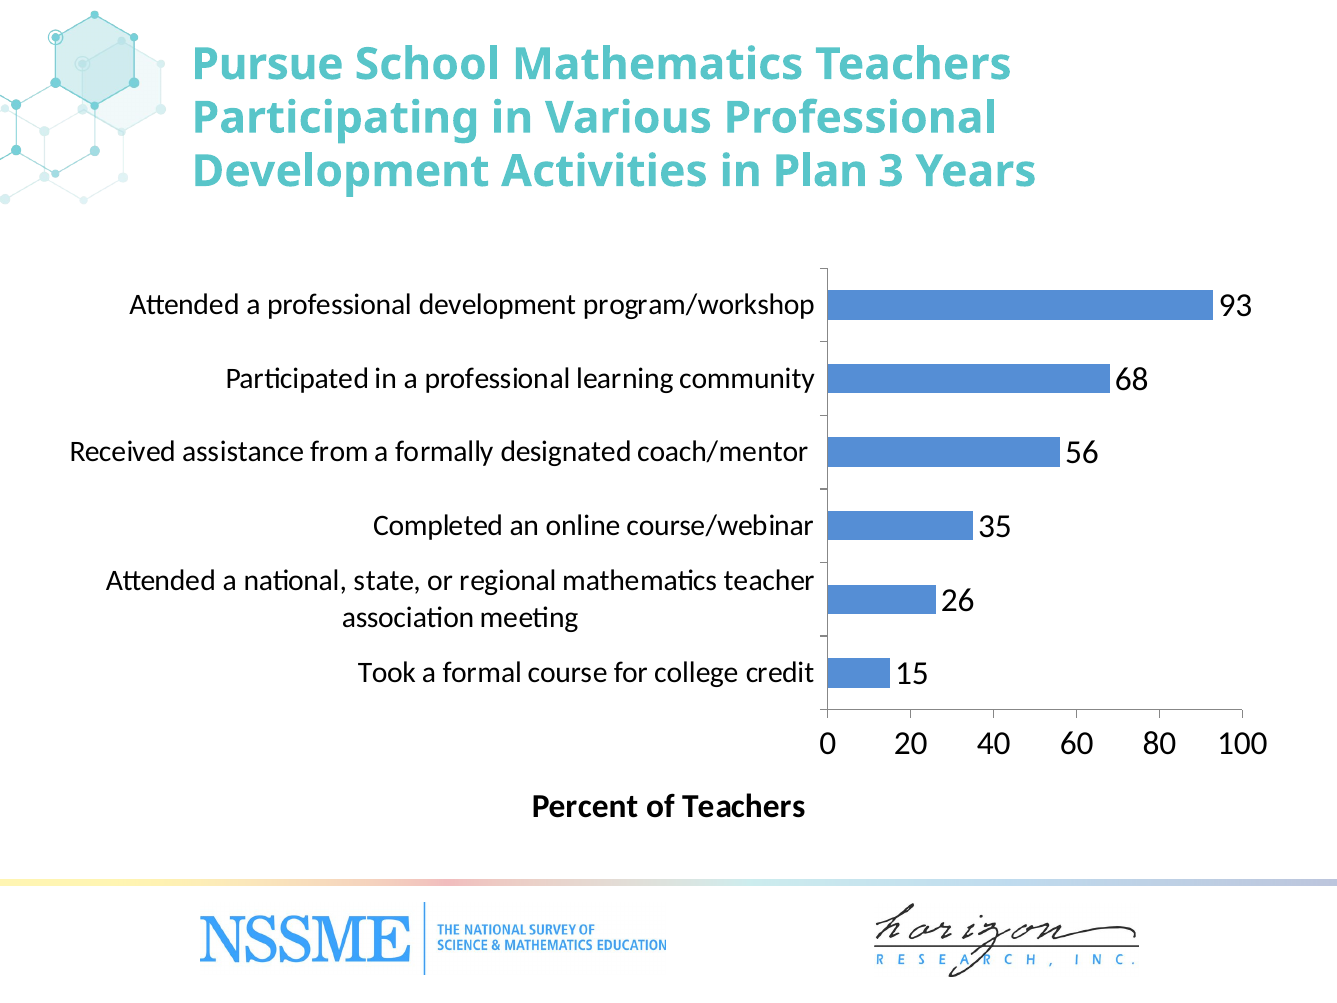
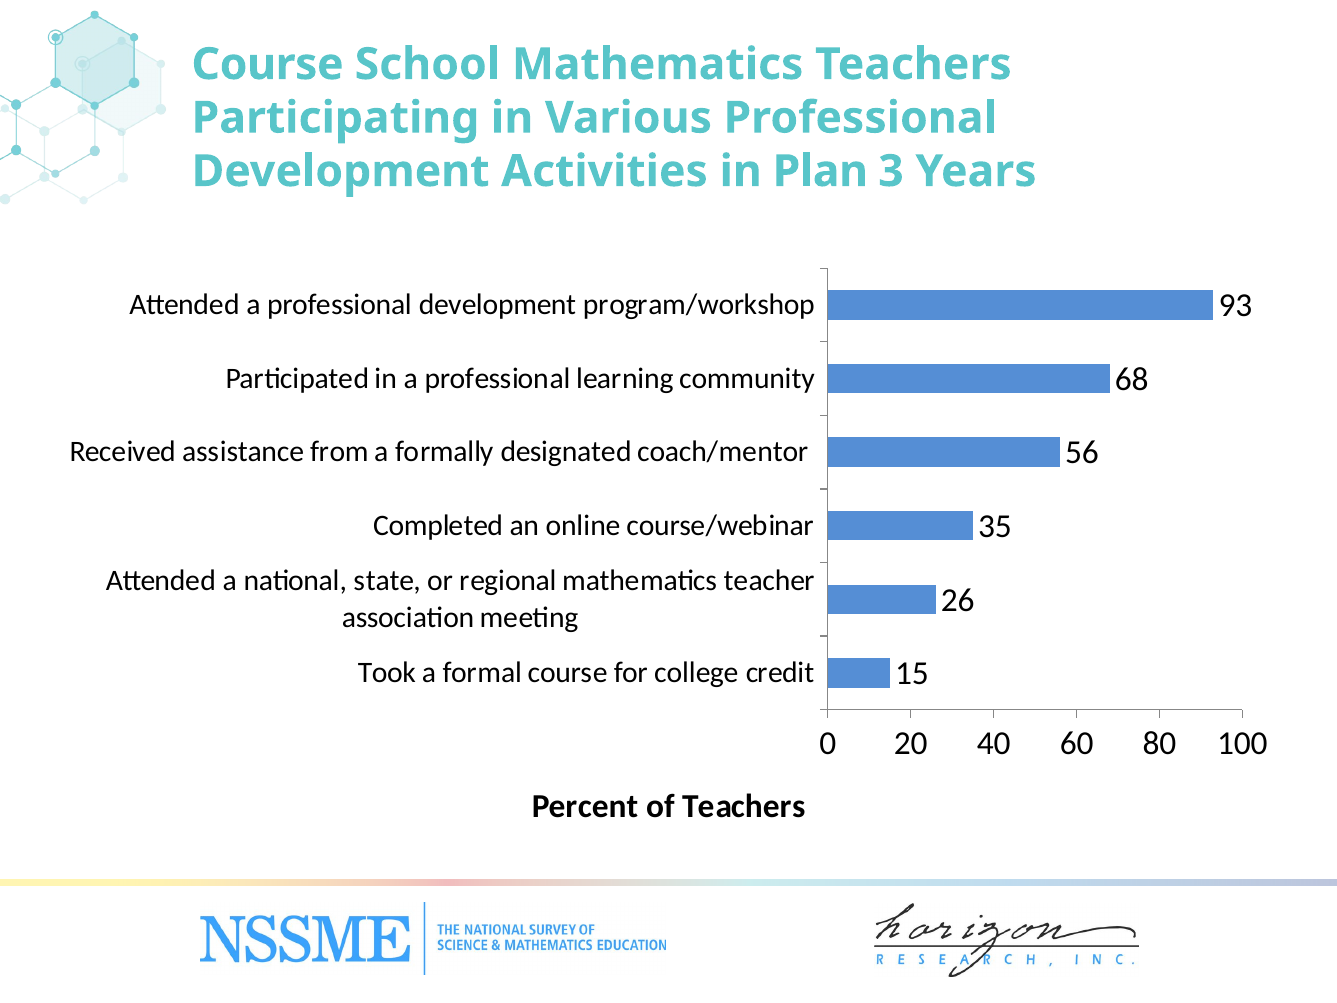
Pursue: Pursue -> Course (268, 64)
